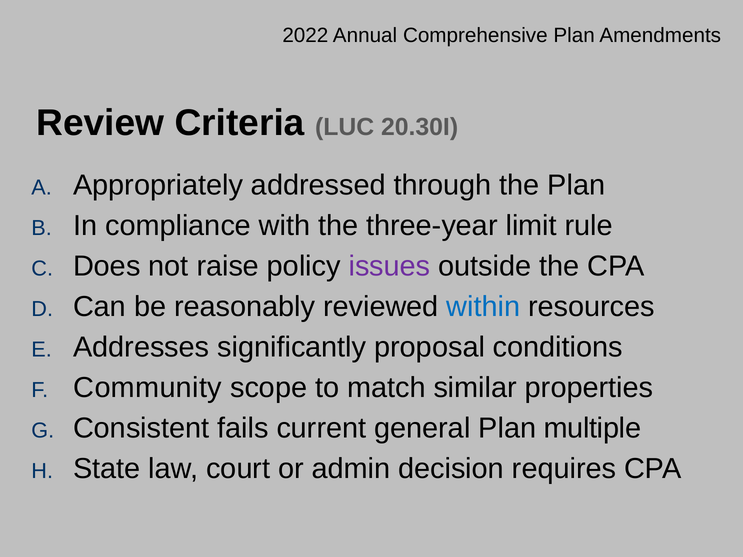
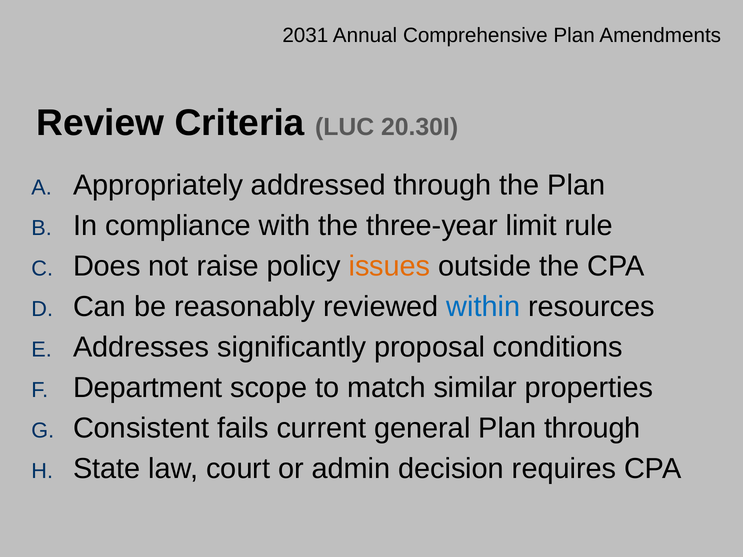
2022: 2022 -> 2031 (305, 35)
issues colour: purple -> orange (390, 267)
Community: Community -> Department (148, 388)
Plan multiple: multiple -> through (592, 428)
